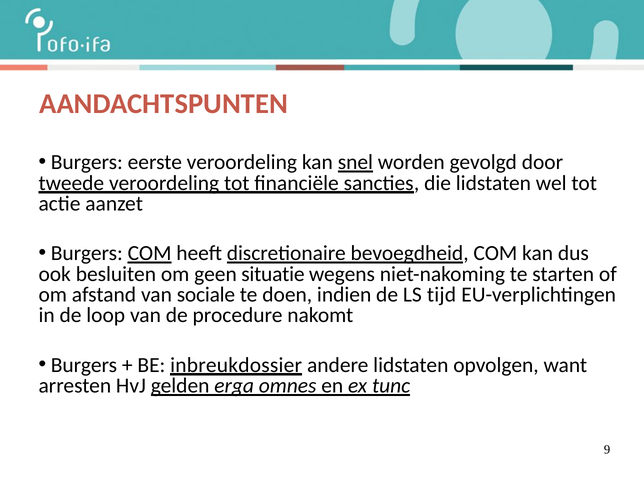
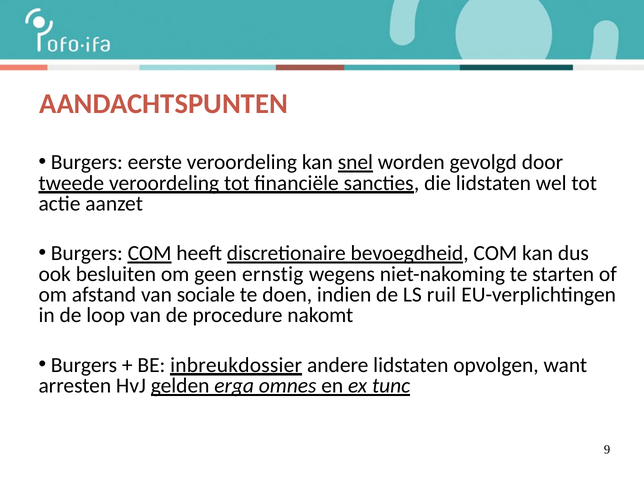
situatie: situatie -> ernstig (273, 274)
tijd: tijd -> ruil (441, 295)
